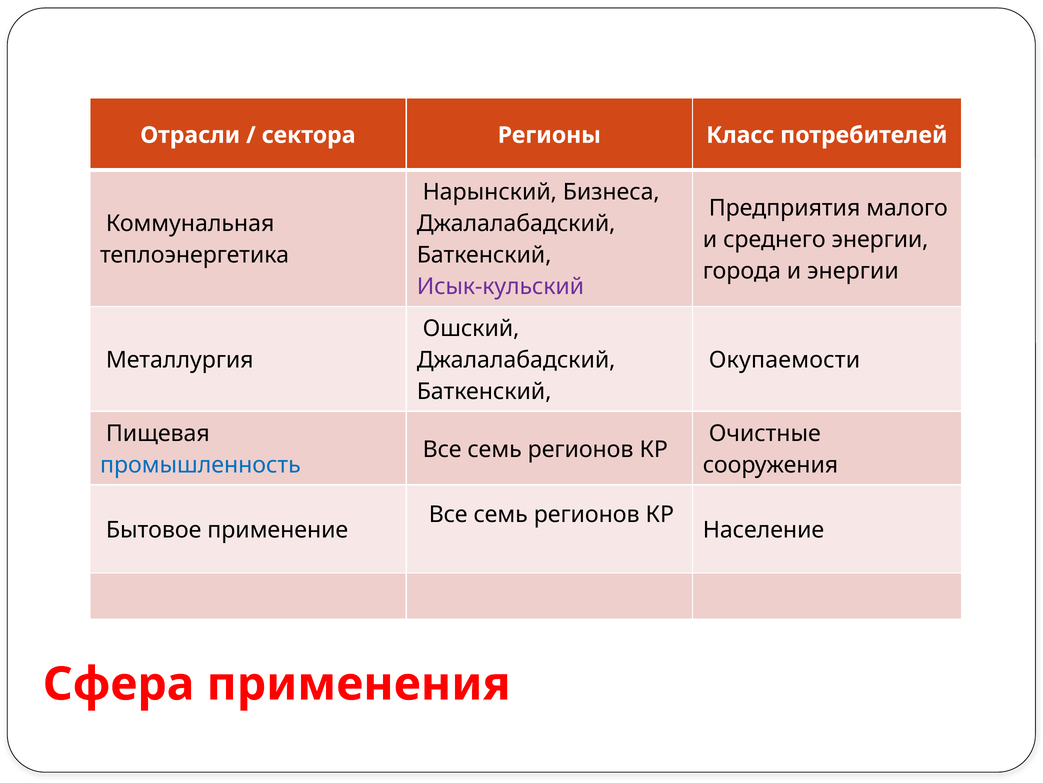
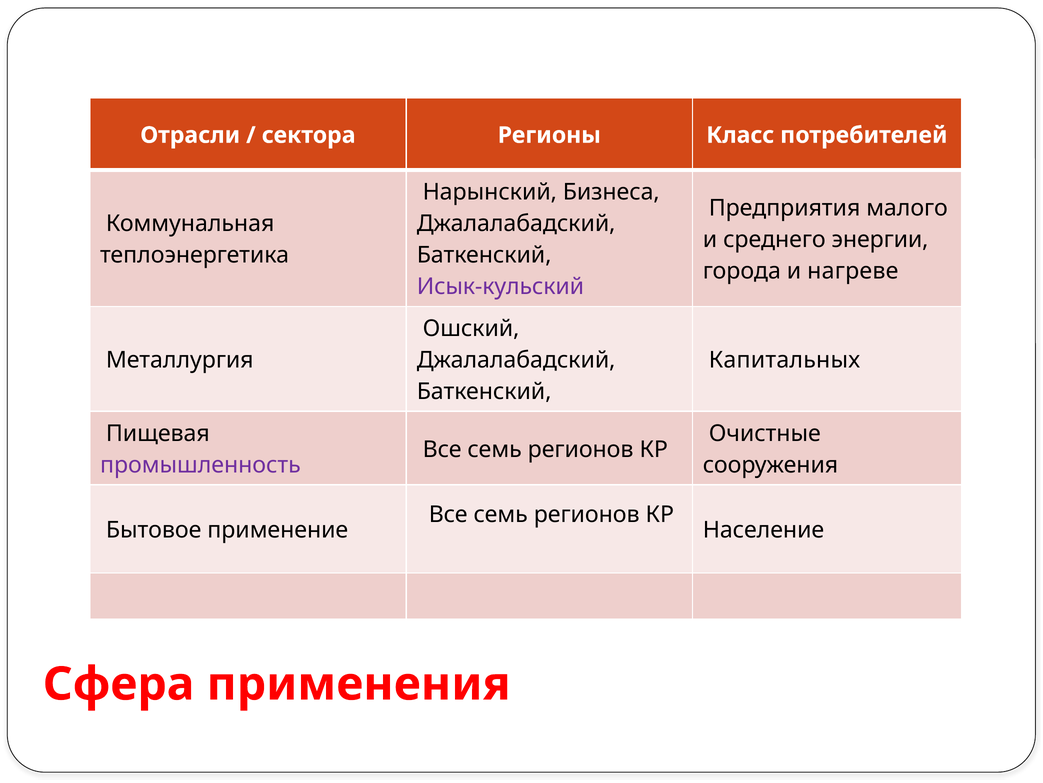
и энергии: энергии -> нагреве (853, 271)
Окупаемости: Окупаемости -> Капитальных (784, 360)
промышленность colour: blue -> purple (200, 465)
